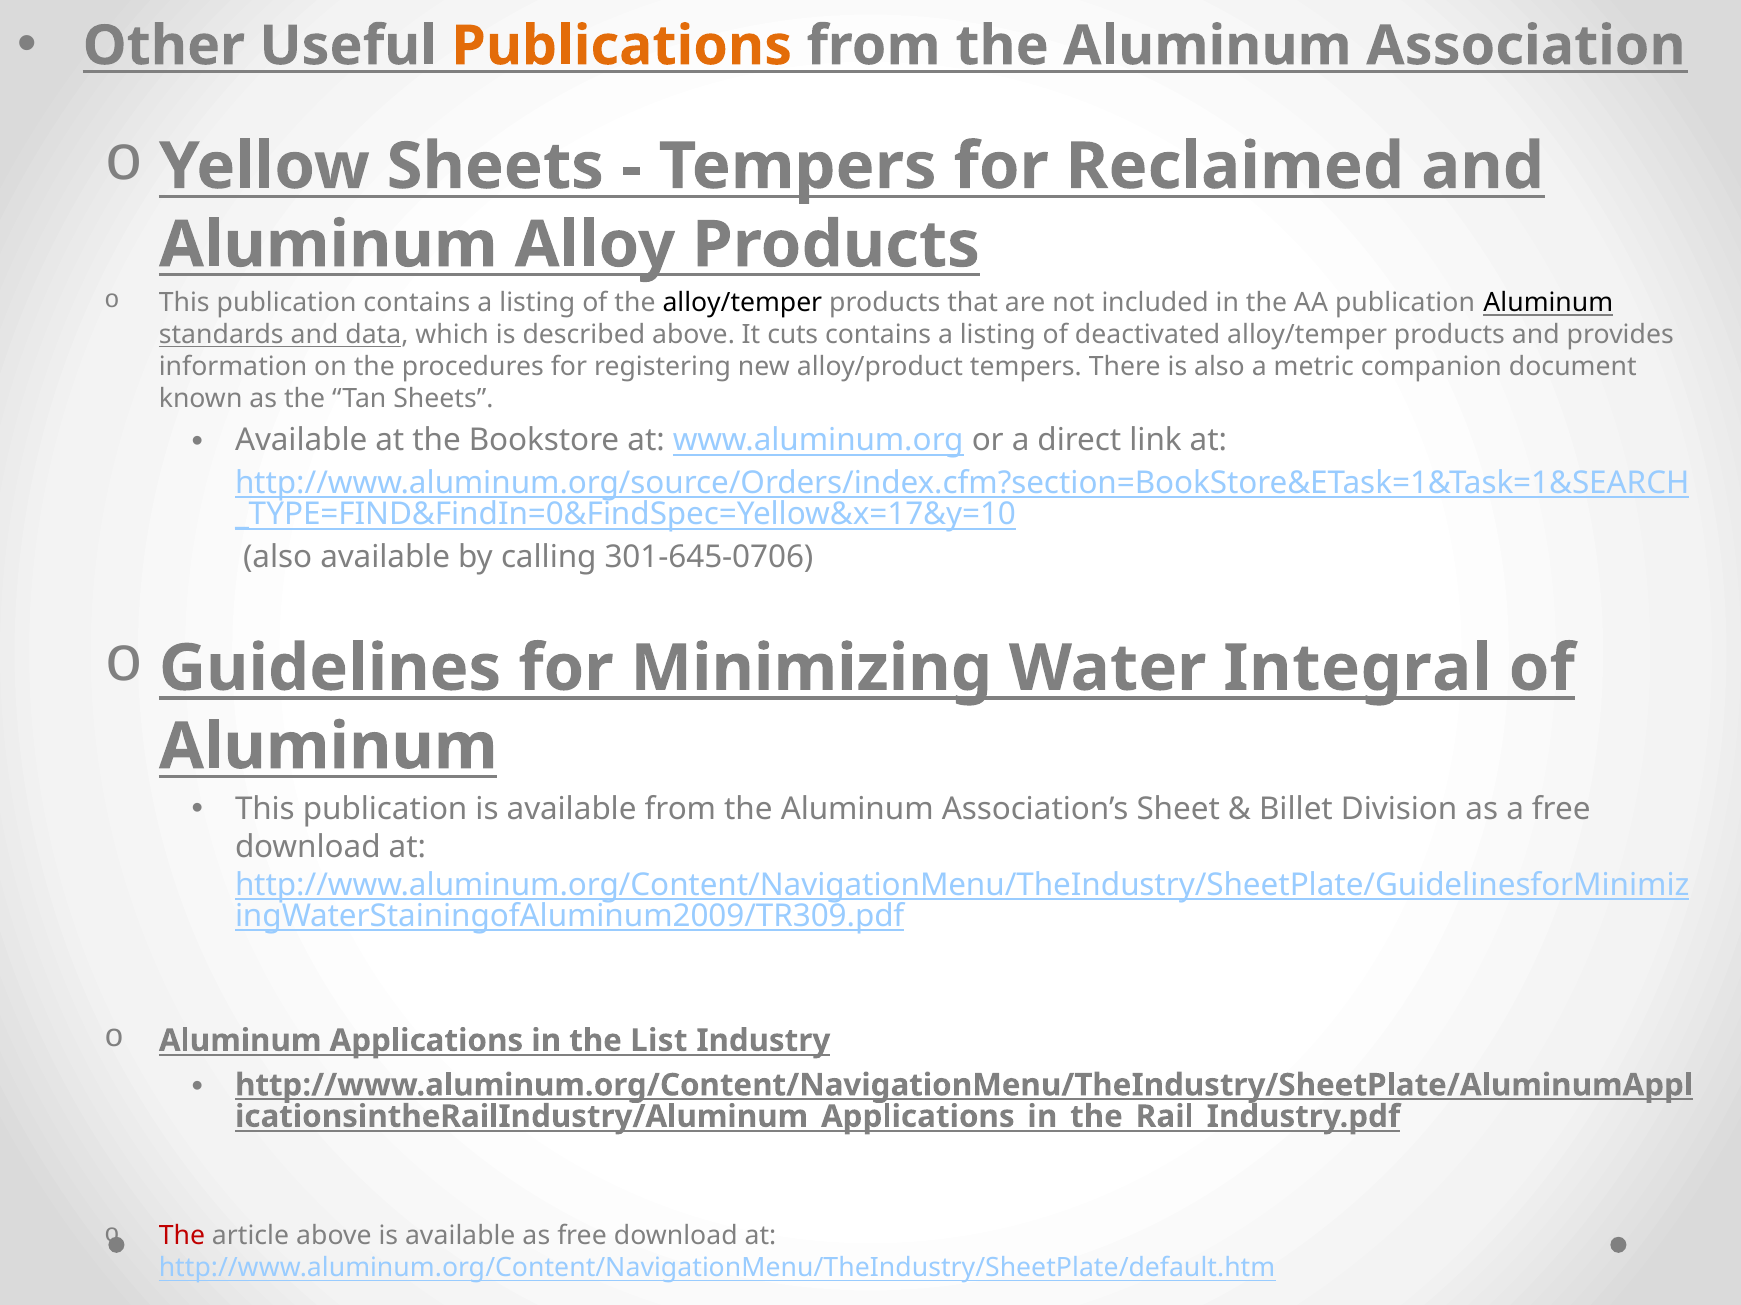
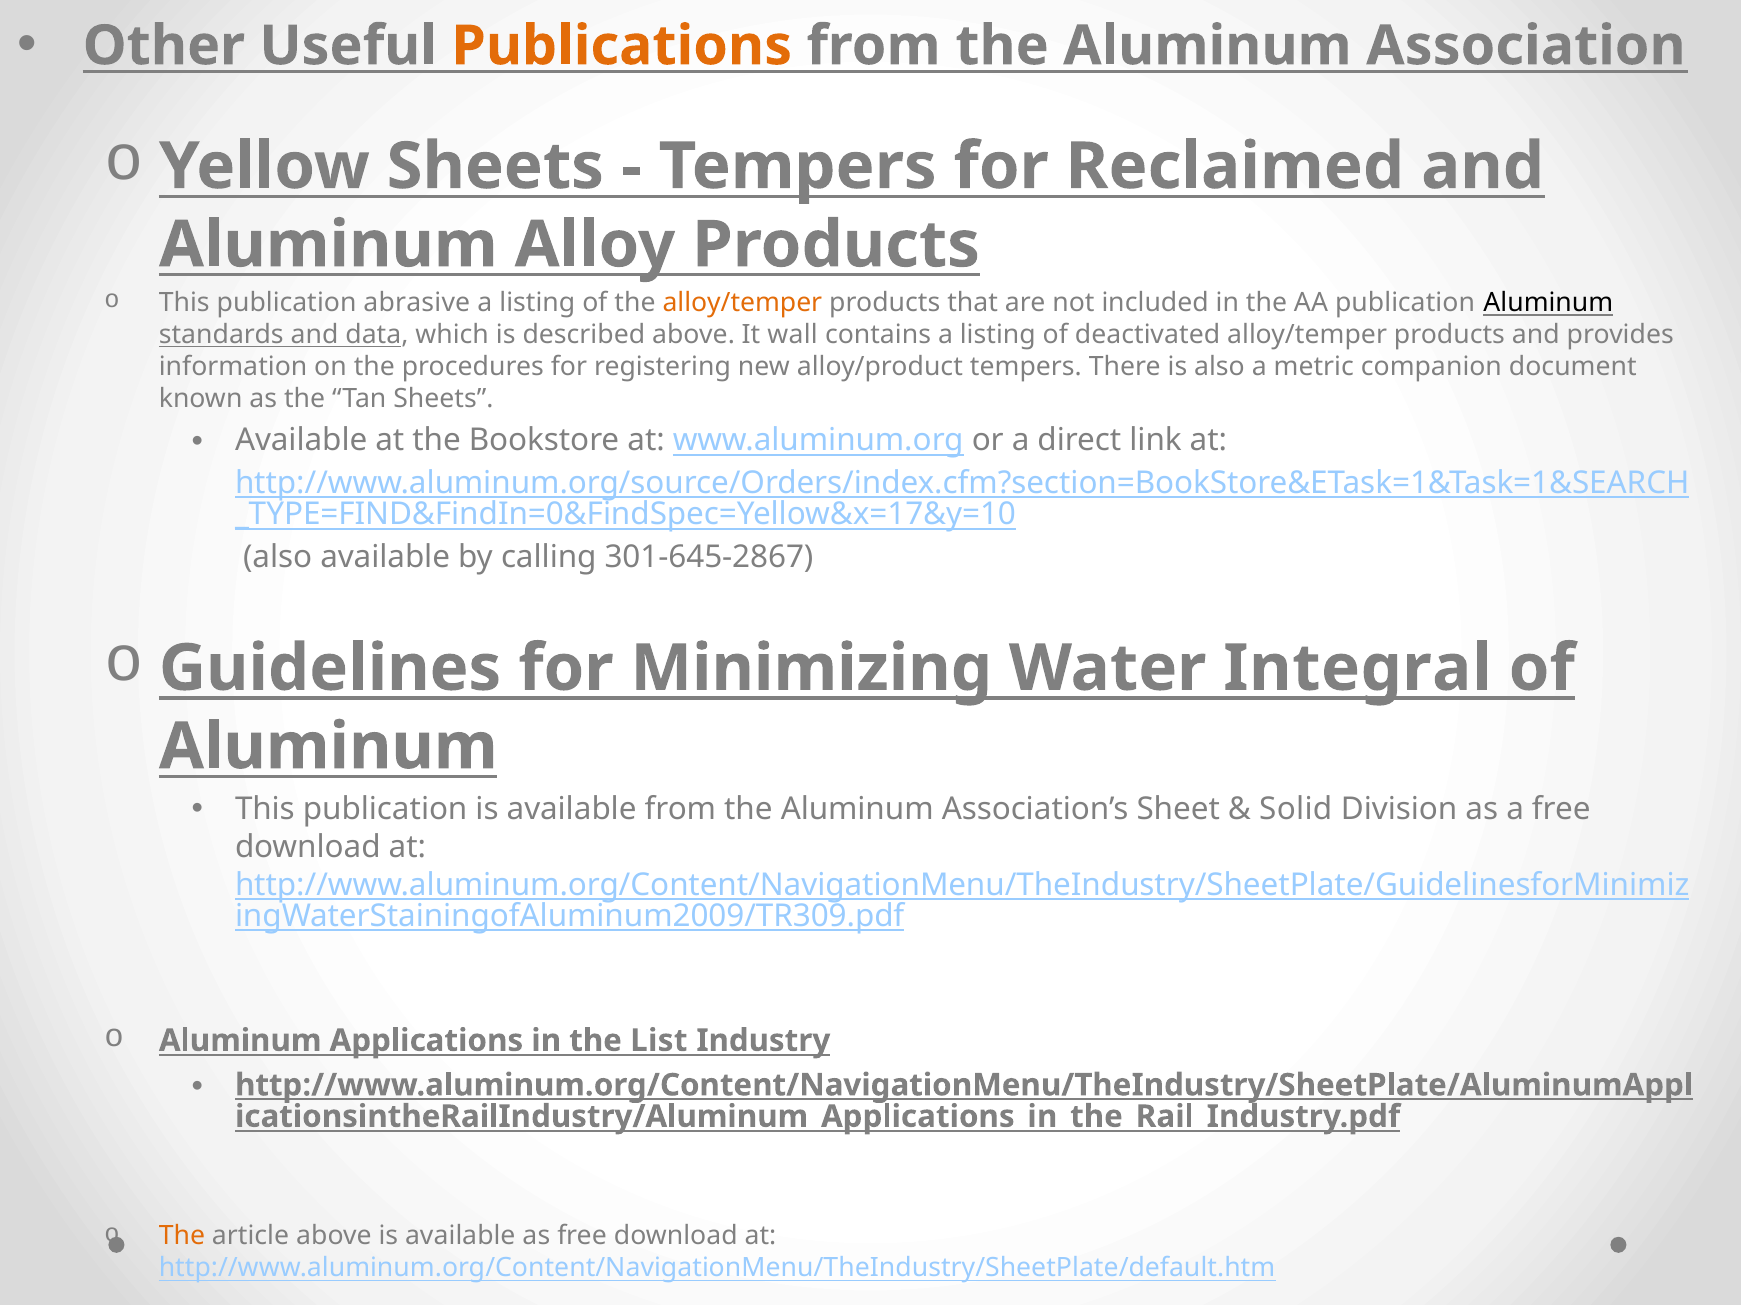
publication contains: contains -> abrasive (417, 303)
alloy/temper colour: black -> orange (742, 303)
cuts: cuts -> wall (793, 335)
301-645-0706: 301-645-0706 -> 301-645-2867 (709, 557)
Billet: Billet -> Solid (1296, 810)
The colour: red -> orange (182, 1237)
